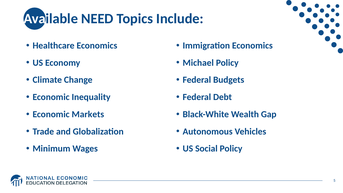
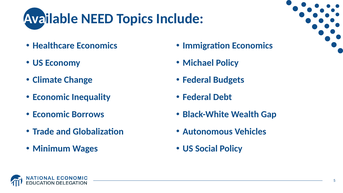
Markets: Markets -> Borrows (88, 114)
